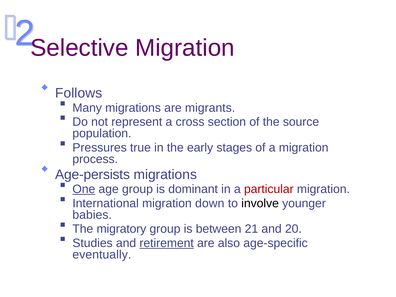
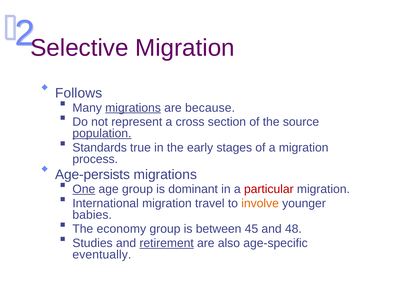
migrations underline: none -> present (133, 108)
migrants: migrants -> because (210, 108)
population underline: none -> present (102, 133)
Pressures: Pressures -> Standards (100, 148)
down: down -> travel (210, 203)
involve colour: black -> orange (260, 203)
migratory: migratory -> economy (121, 229)
21: 21 -> 45 (251, 229)
20: 20 -> 48 (293, 229)
